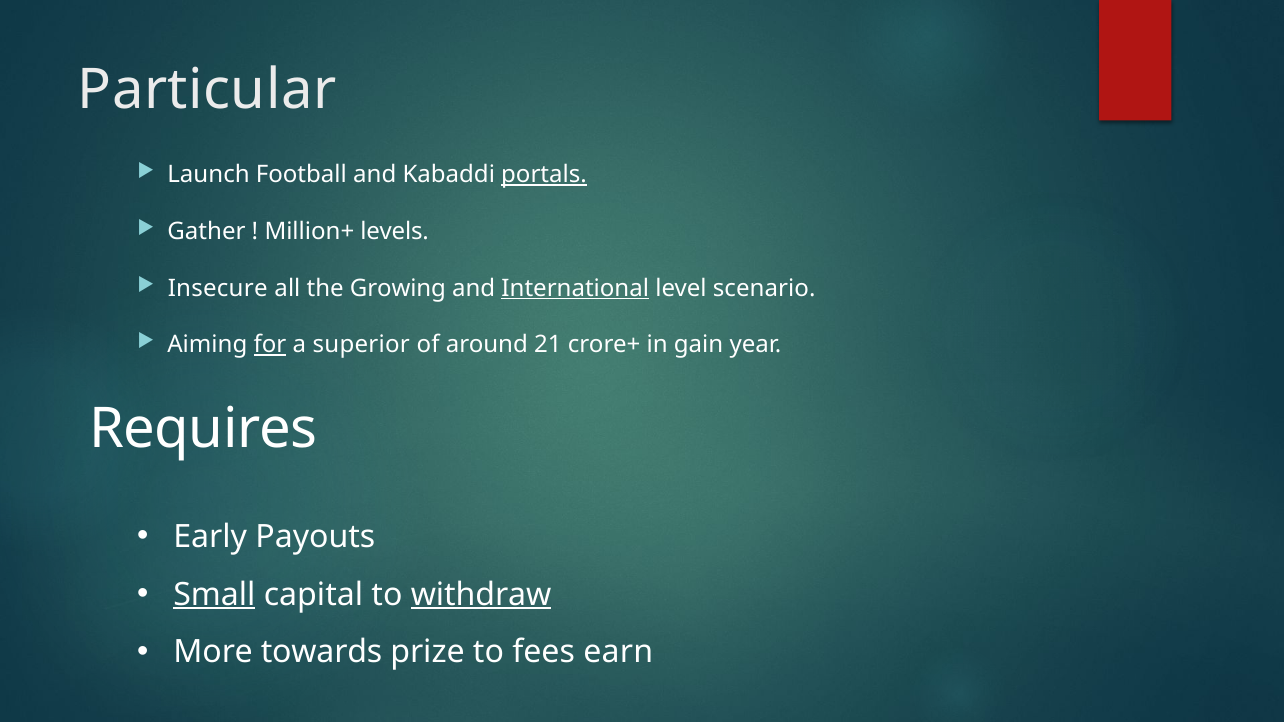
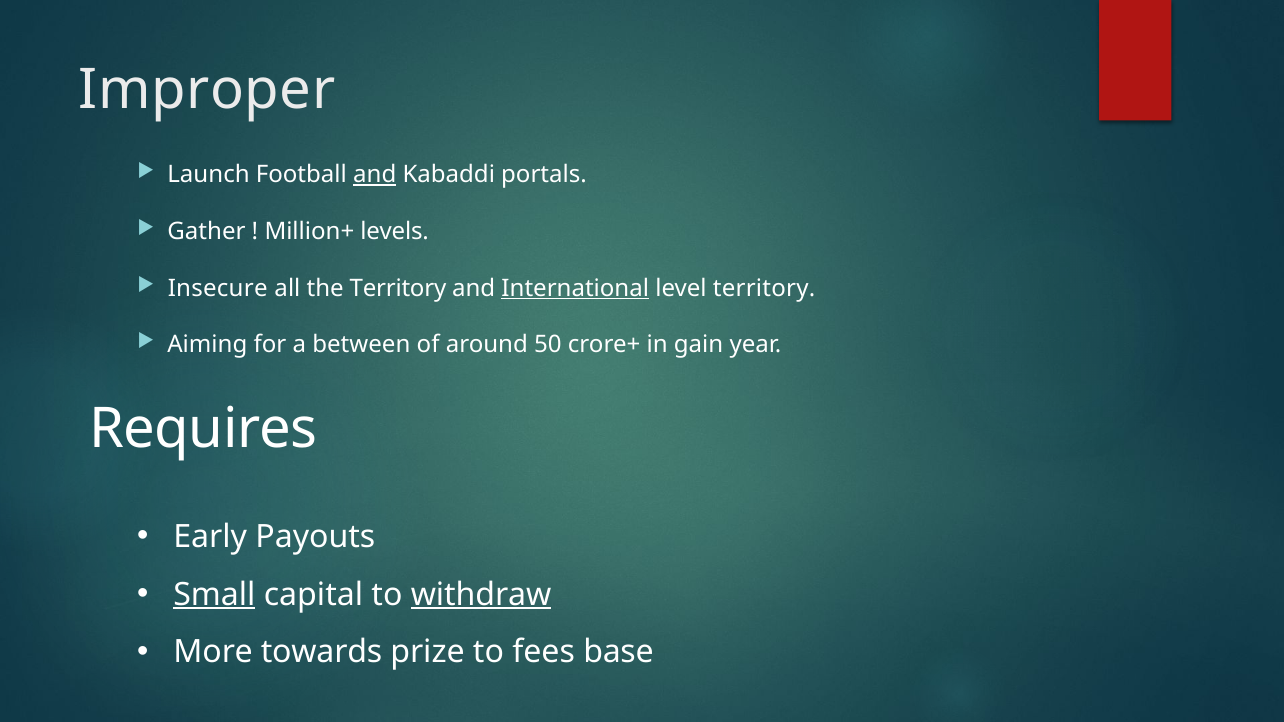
Particular: Particular -> Improper (207, 90)
and underline: none -> present (375, 175)
portals underline: present -> none (544, 175)
the Growing: Growing -> Territory (398, 288)
level scenario: scenario -> territory (764, 288)
for underline: present -> none (270, 345)
superior: superior -> between (361, 345)
21: 21 -> 50 (548, 345)
earn: earn -> base (618, 653)
